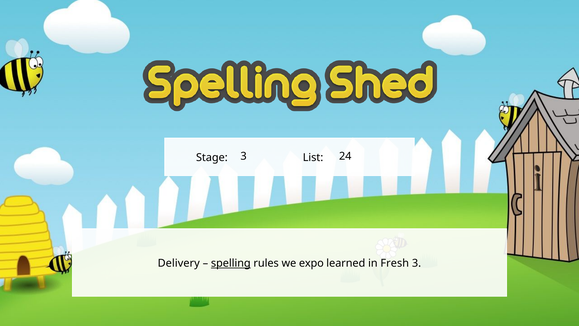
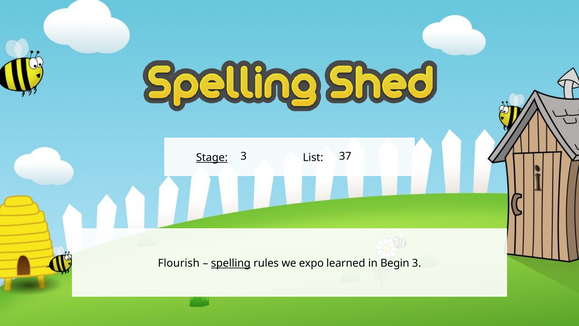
24: 24 -> 37 (345, 156)
Stage underline: none -> present (212, 157)
Delivery: Delivery -> Flourish (179, 263)
Fresh: Fresh -> Begin (395, 263)
